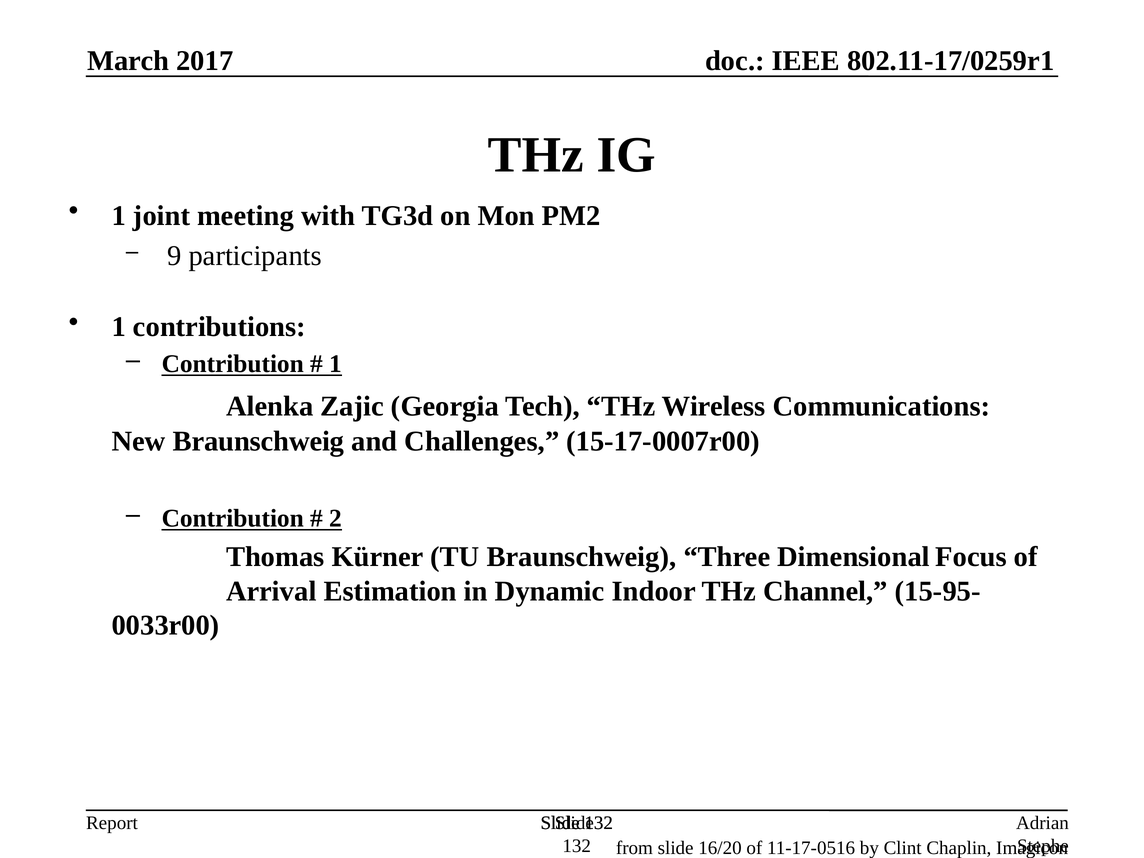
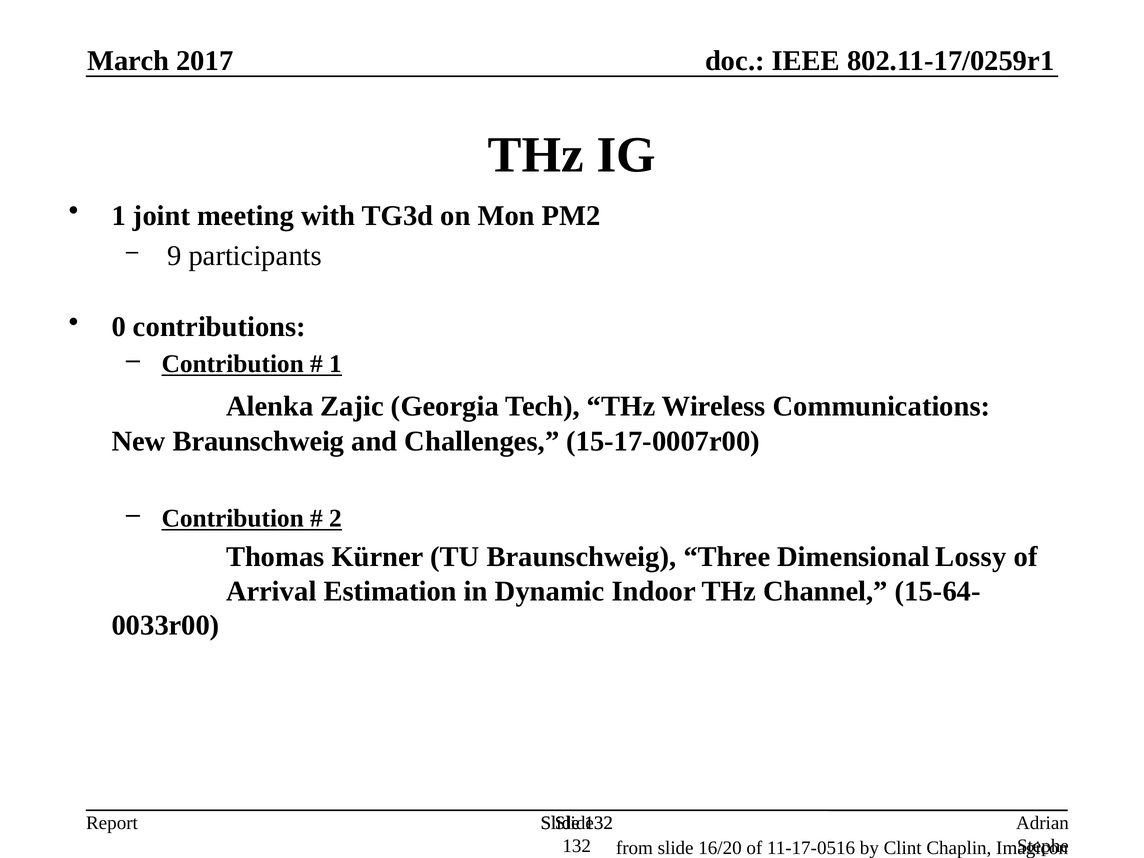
1: 1 -> 0 (119, 327)
Focus: Focus -> Lossy (971, 557)
15-95-: 15-95- -> 15-64- (938, 591)
